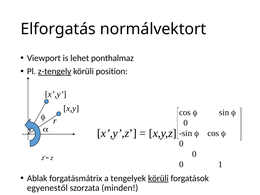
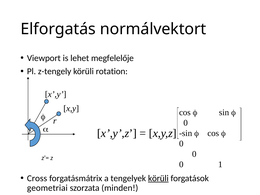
ponthalmaz: ponthalmaz -> megfelelője (112, 58)
z-tengely underline: present -> none (55, 71)
position: position -> rotation (112, 71)
Ablak: Ablak -> Cross (37, 178)
egyenestől: egyenestől -> geometriai (47, 188)
